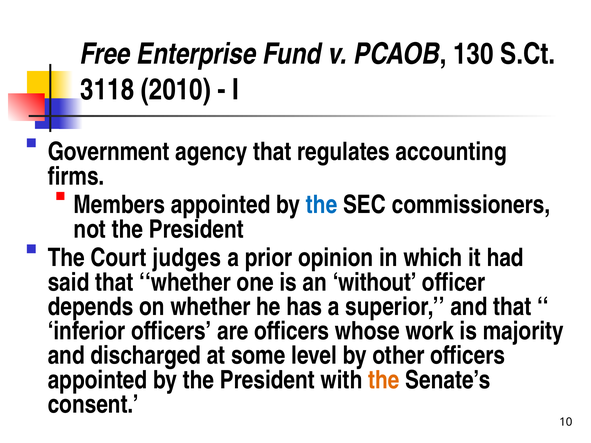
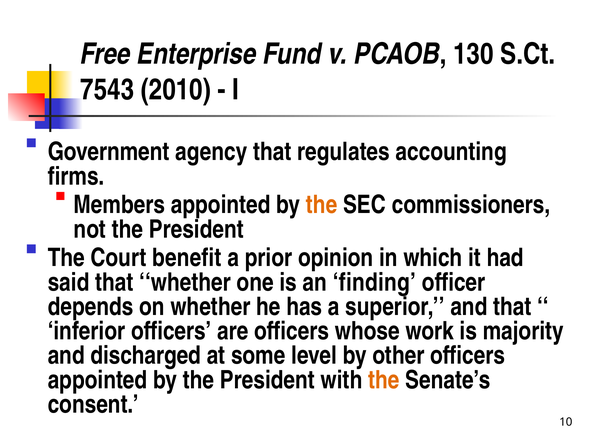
3118: 3118 -> 7543 (107, 90)
the colour: blue -> orange (322, 205)
judges: judges -> benefit (187, 258)
without: without -> finding (374, 282)
